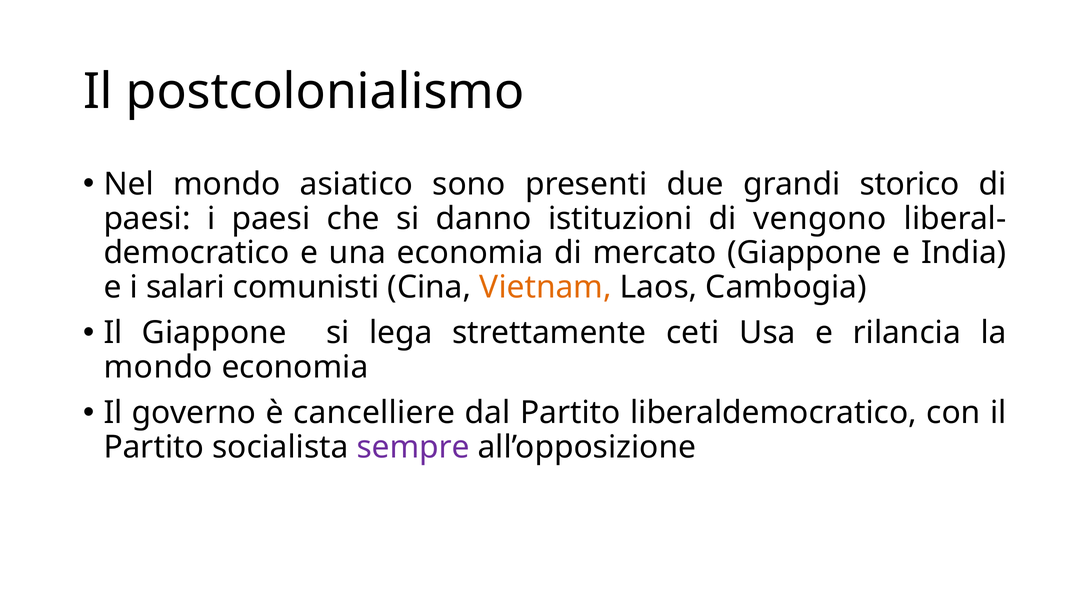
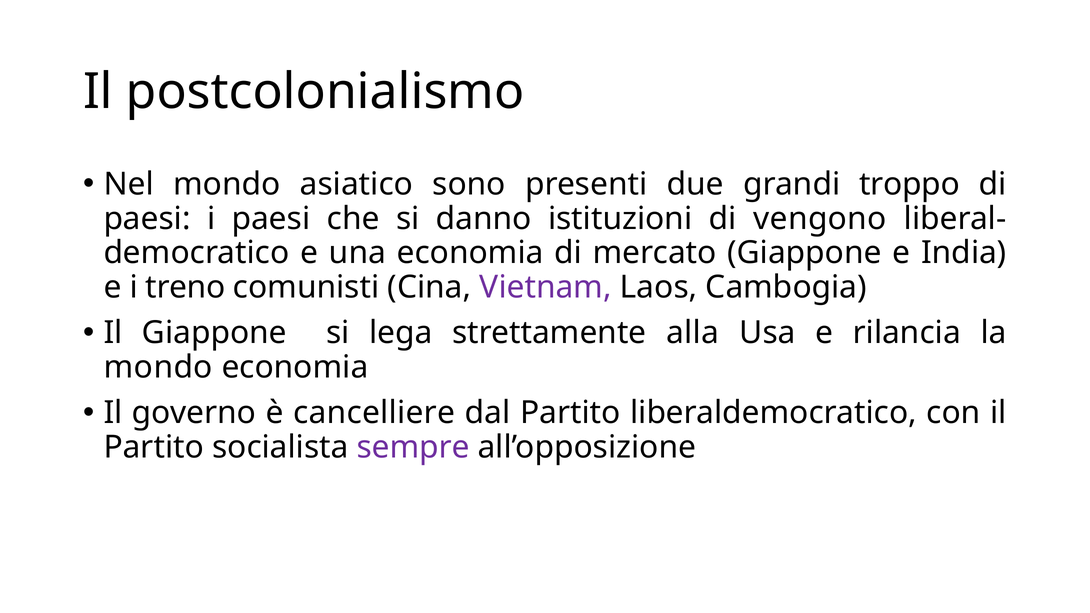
storico: storico -> troppo (910, 184)
salari: salari -> treno (185, 287)
Vietnam colour: orange -> purple (546, 287)
ceti: ceti -> alla (693, 333)
